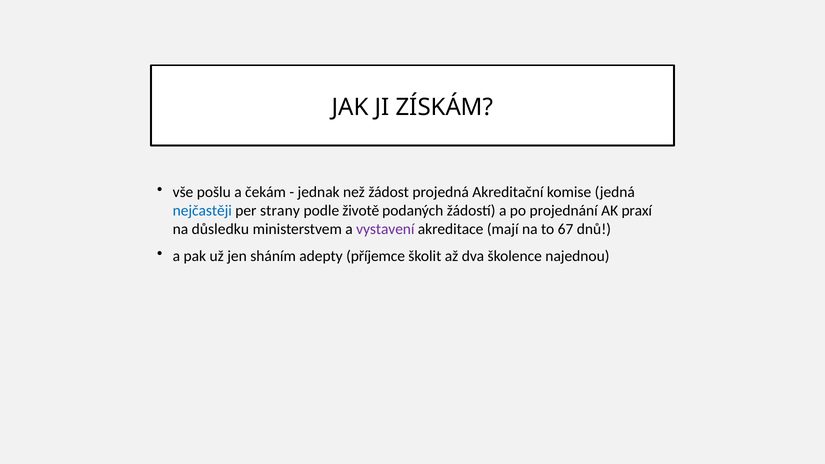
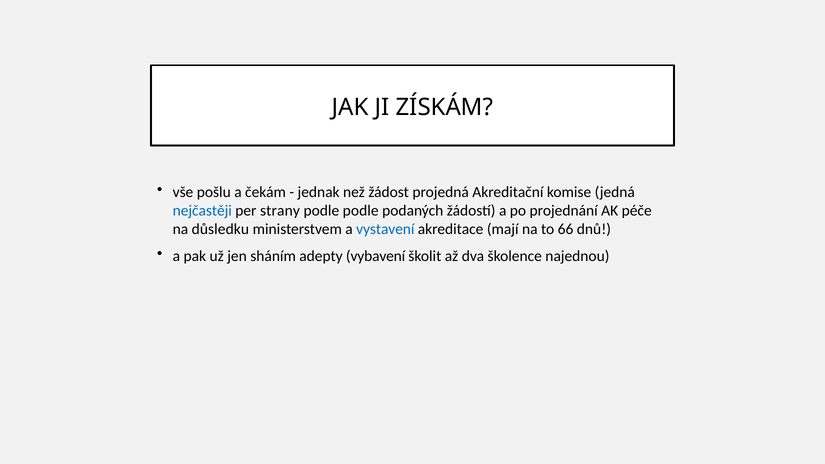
podle životě: životě -> podle (361, 211)
praxí: praxí -> péče (637, 211)
vystavení colour: purple -> blue (385, 229)
67: 67 -> 66 (566, 229)
příjemce: příjemce -> vybavení (376, 256)
